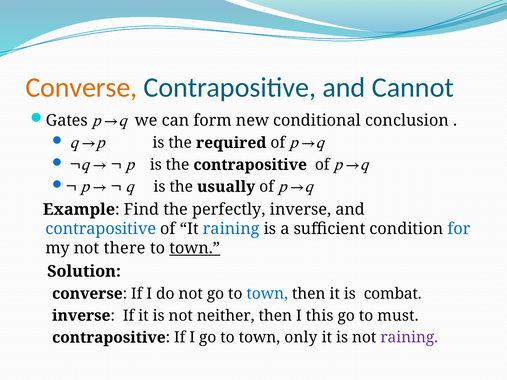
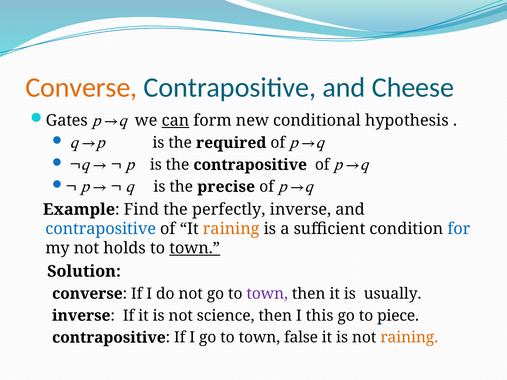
Cannot: Cannot -> Cheese (413, 87)
can underline: none -> present (175, 121)
conclusion: conclusion -> hypothesis (407, 121)
usually: usually -> precise (226, 187)
raining colour: blue -> orange (231, 229)
there: there -> holds (125, 248)
town colour: blue -> purple (267, 294)
combat: combat -> usually (393, 294)
neither: neither -> science (226, 316)
must: must -> piece (398, 316)
only: only -> false (301, 338)
raining colour: purple -> orange (409, 338)
